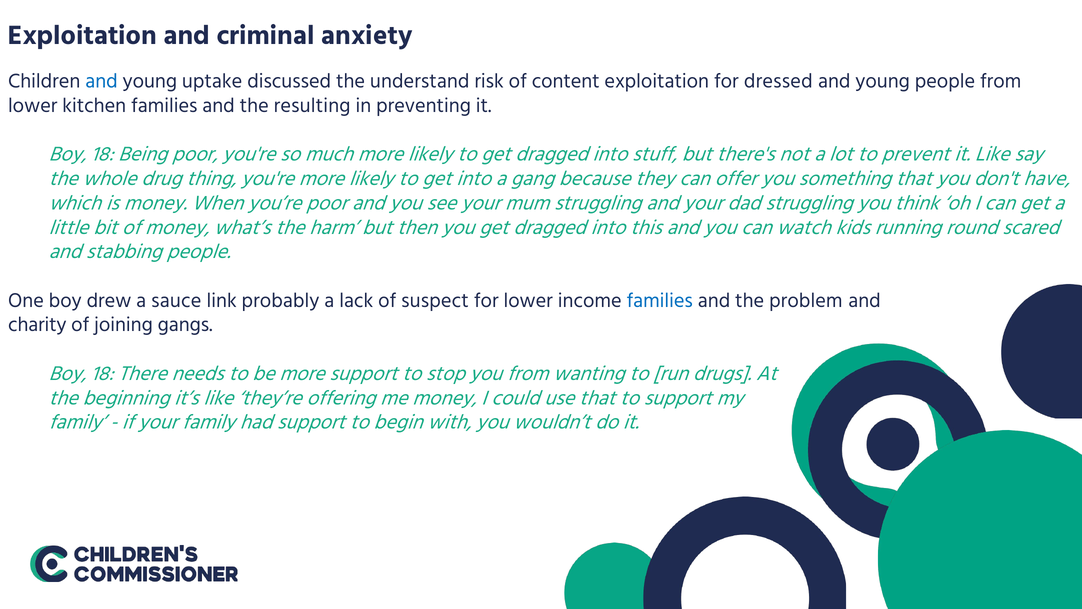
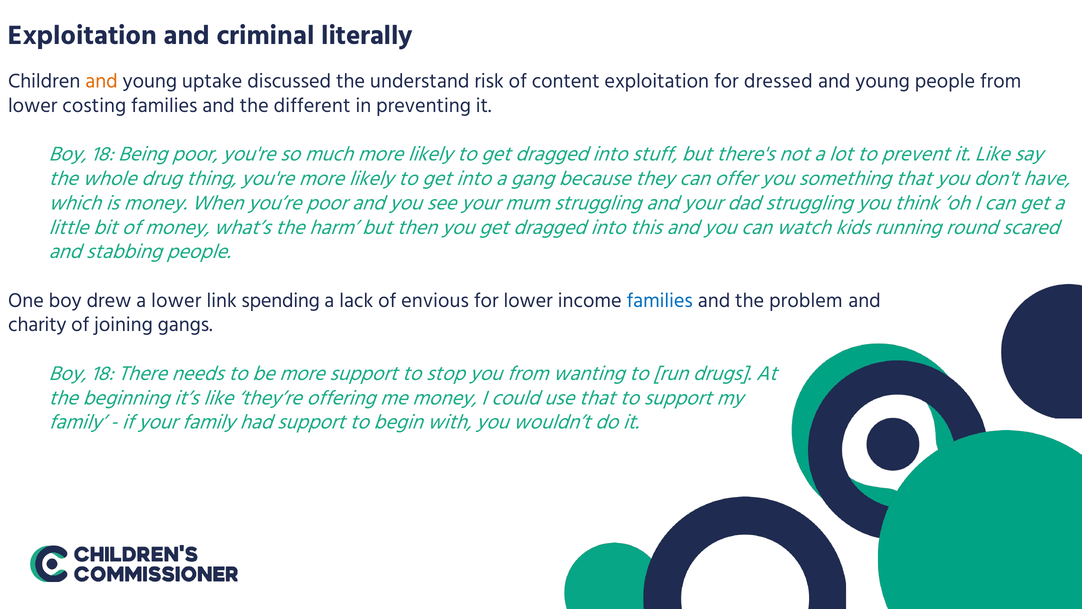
anxiety: anxiety -> literally (367, 35)
and colour: blue -> orange (101, 81)
kitchen: kitchen -> costing (94, 105)
resulting: resulting -> different (312, 105)
a sauce: sauce -> lower (176, 300)
probably: probably -> spending (281, 300)
suspect: suspect -> envious (435, 300)
